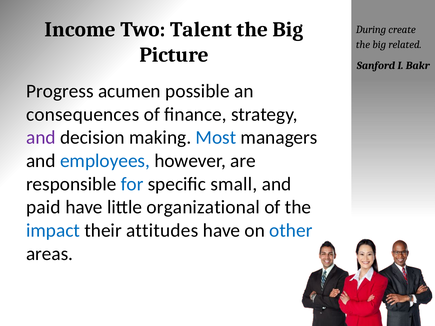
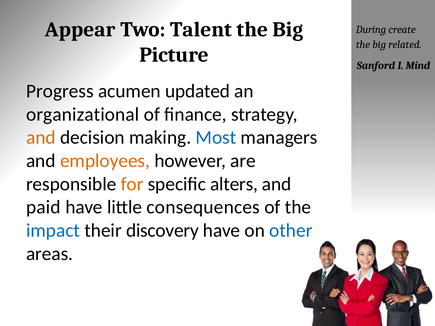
Income: Income -> Appear (80, 29)
Bakr: Bakr -> Mind (418, 66)
possible: possible -> updated (198, 91)
consequences: consequences -> organizational (83, 114)
and colour: purple -> orange (41, 138)
employees colour: blue -> orange (105, 161)
for colour: blue -> orange (132, 184)
small: small -> alters (234, 184)
organizational: organizational -> consequences (203, 207)
attitudes: attitudes -> discovery (162, 231)
